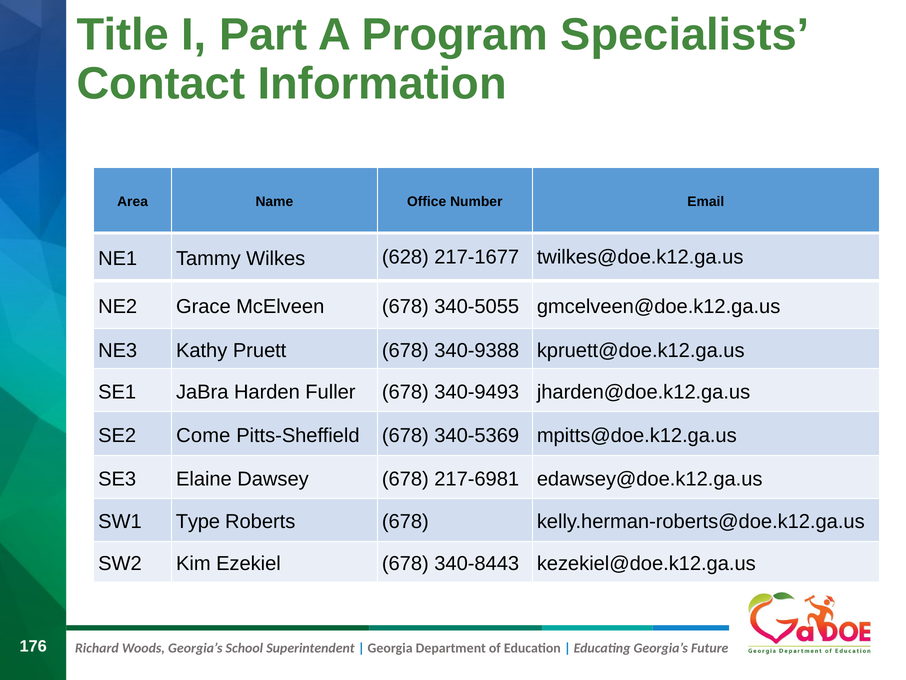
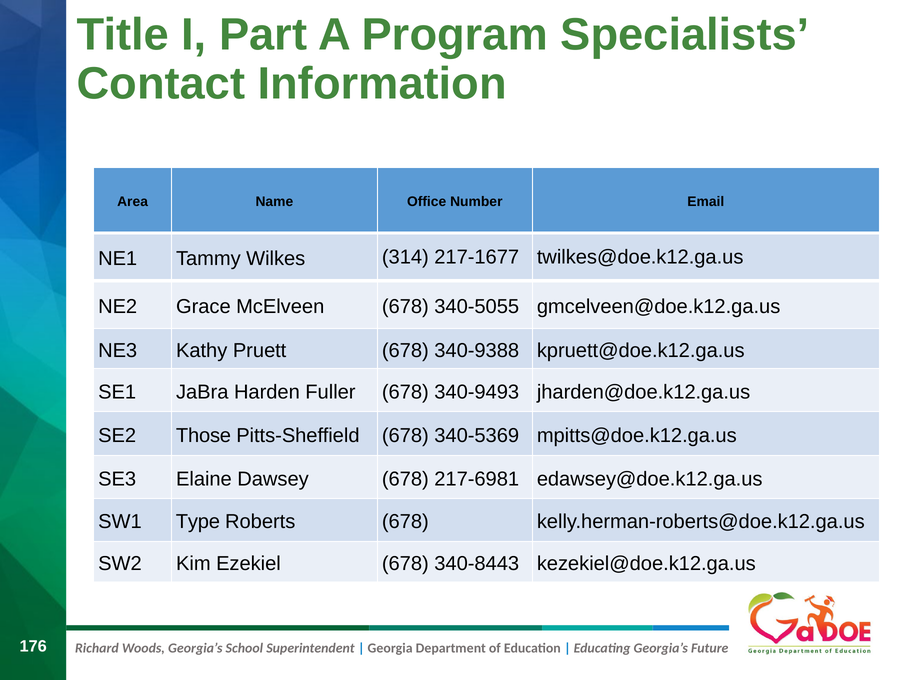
628: 628 -> 314 (405, 257)
Come: Come -> Those (204, 435)
